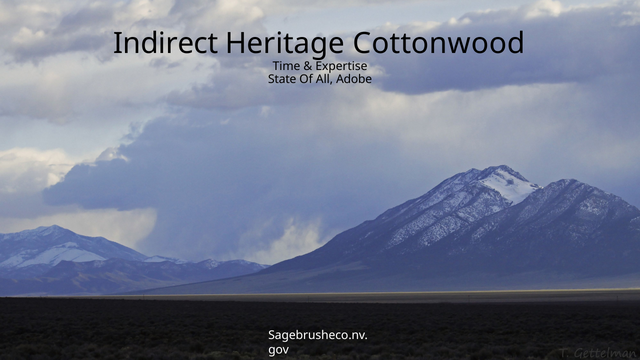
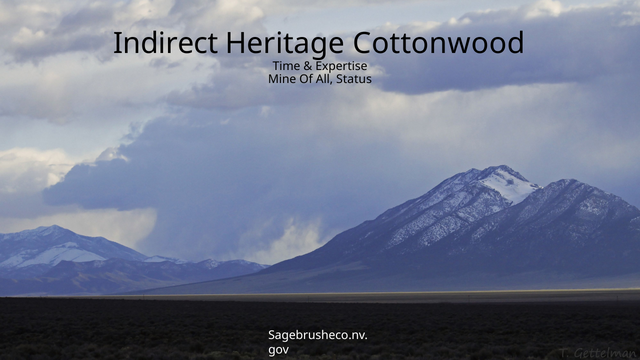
State: State -> Mine (282, 79)
Adobe: Adobe -> Status (354, 79)
